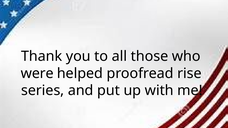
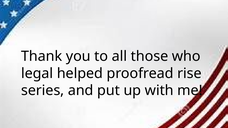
were: were -> legal (37, 73)
